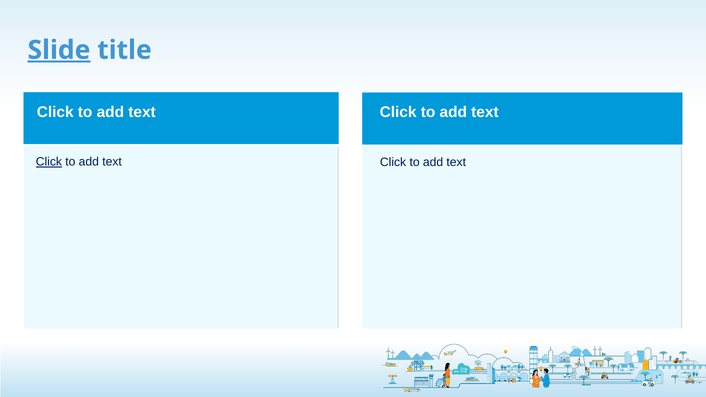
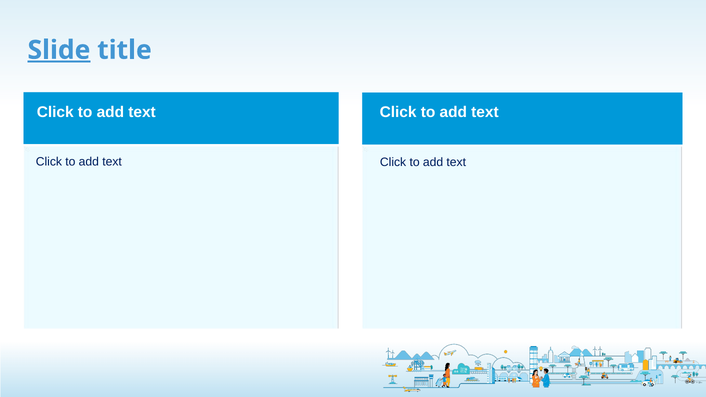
Click underline: present -> none (49, 162)
